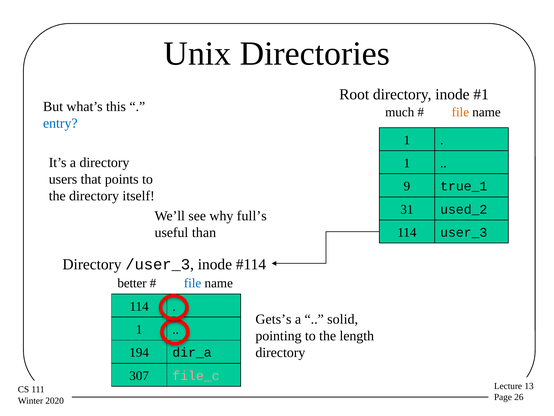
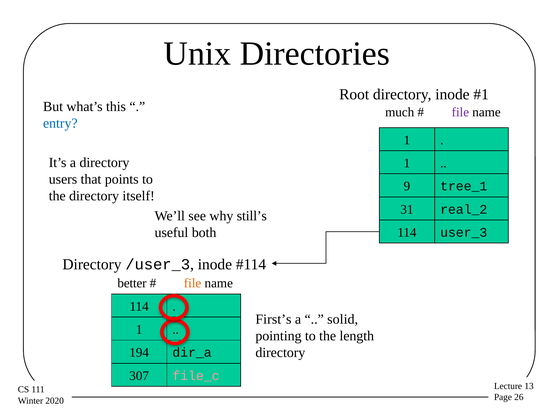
file colour: orange -> purple (460, 112)
true_1: true_1 -> tree_1 (464, 186)
used_2: used_2 -> real_2 (464, 209)
full’s: full’s -> still’s (252, 216)
than: than -> both (204, 232)
file colour: blue -> orange (193, 283)
Gets’s: Gets’s -> First’s (273, 319)
